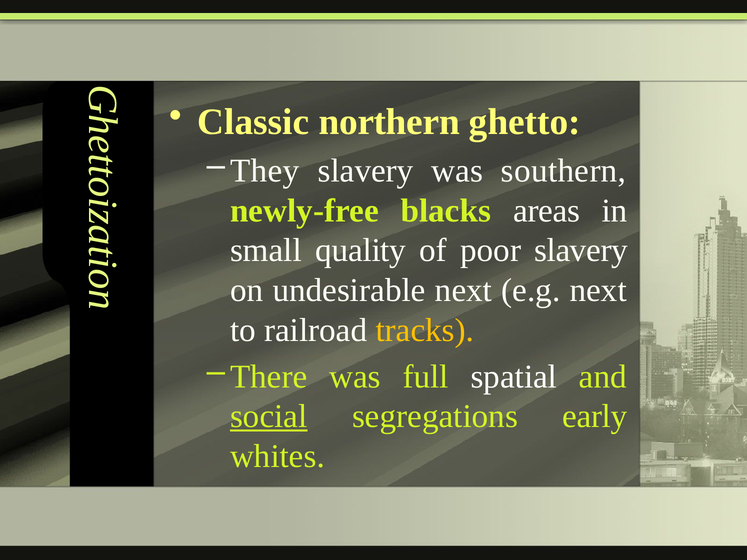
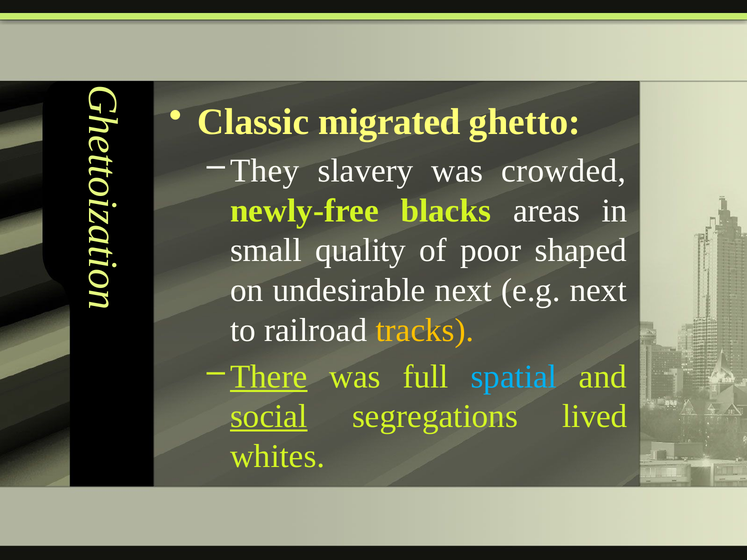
northern: northern -> migrated (389, 122)
southern: southern -> crowded (564, 171)
poor slavery: slavery -> shaped (581, 251)
There underline: none -> present (269, 377)
spatial colour: white -> light blue (514, 377)
early: early -> lived (595, 417)
